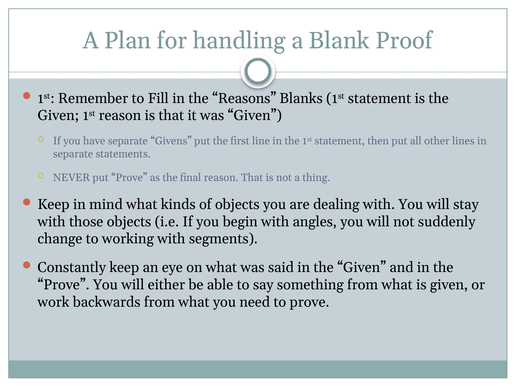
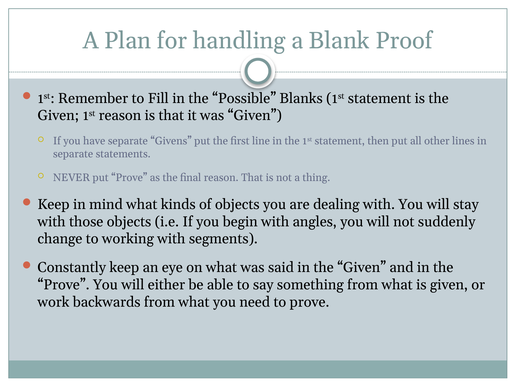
Reasons: Reasons -> Possible (244, 98)
